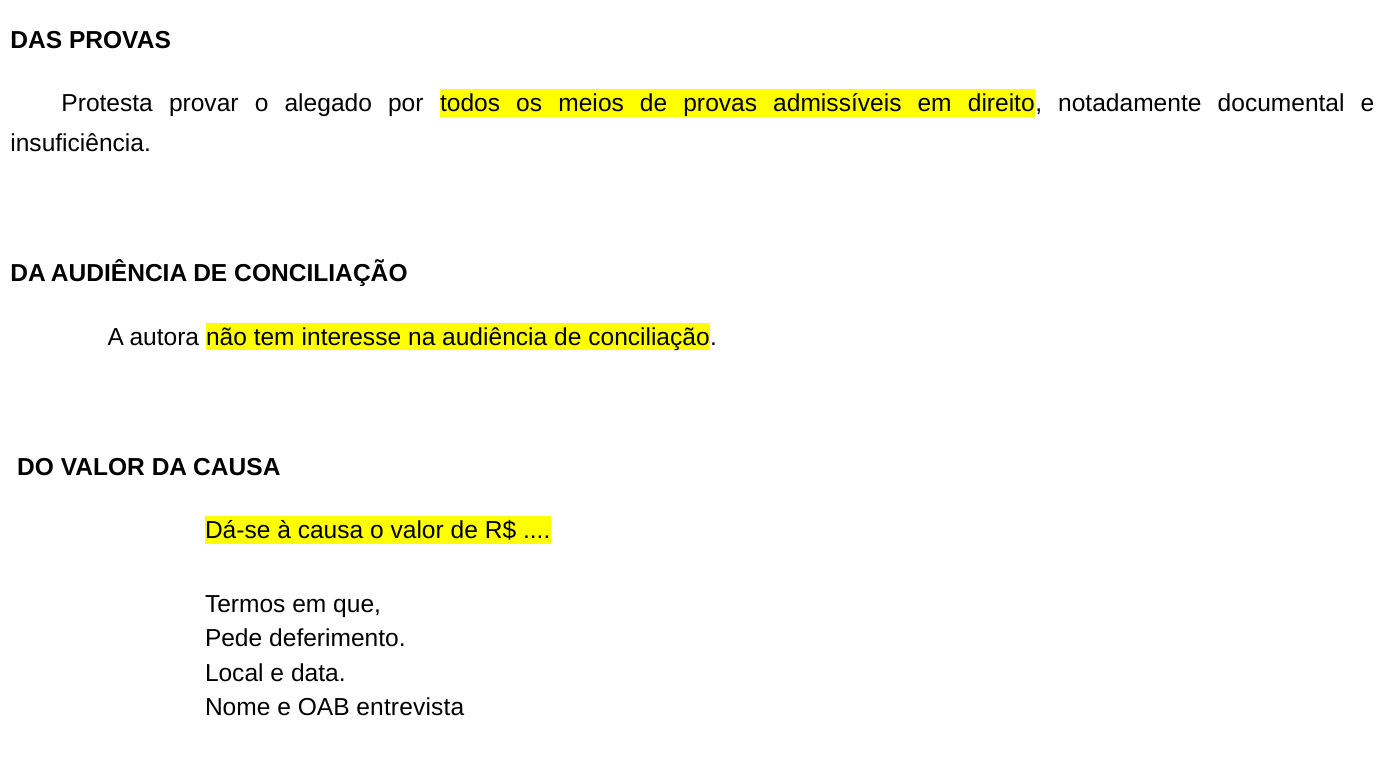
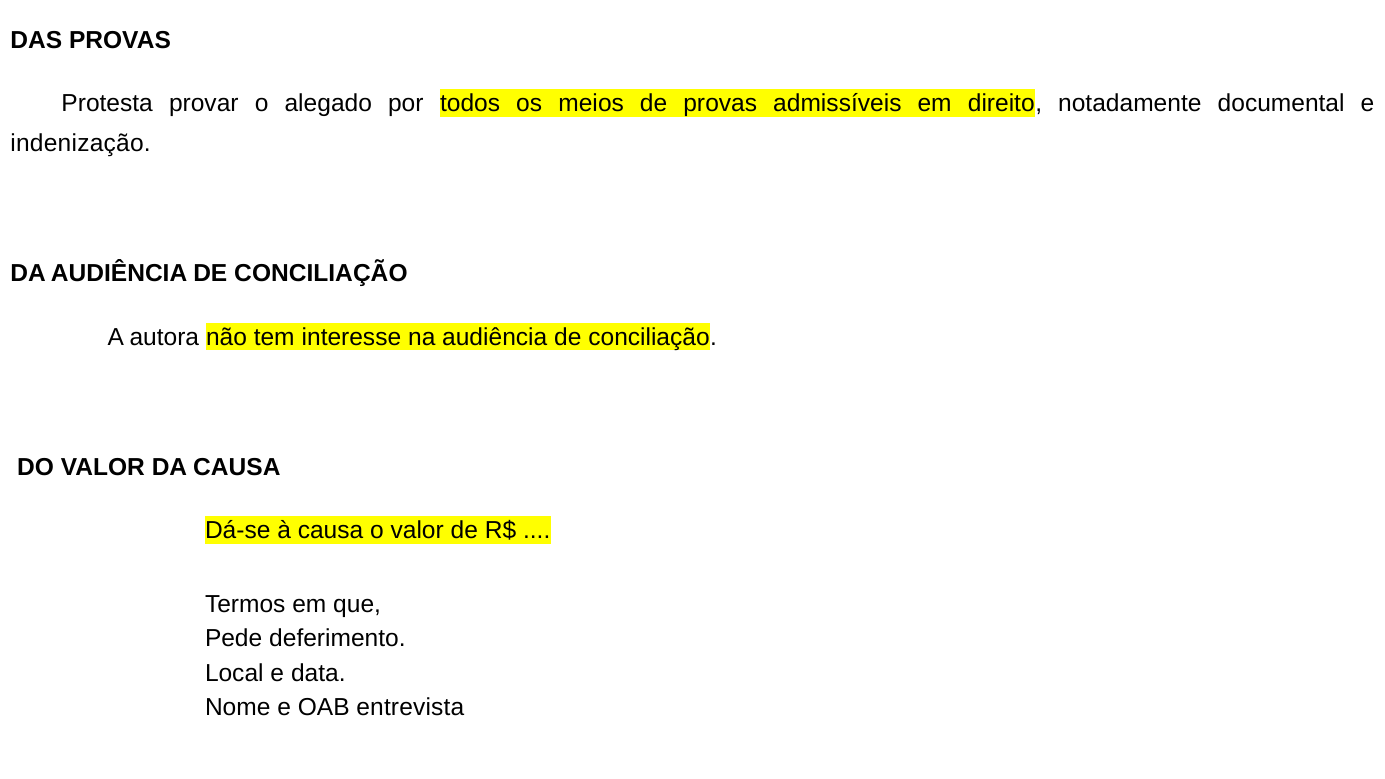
insuficiência: insuficiência -> indenização (81, 143)
